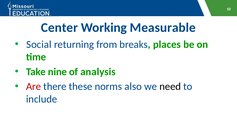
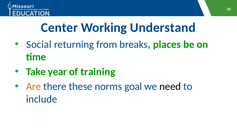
Measurable: Measurable -> Understand (163, 28)
nine: nine -> year (57, 72)
analysis: analysis -> training (98, 72)
Are colour: red -> orange (34, 87)
also: also -> goal (133, 87)
